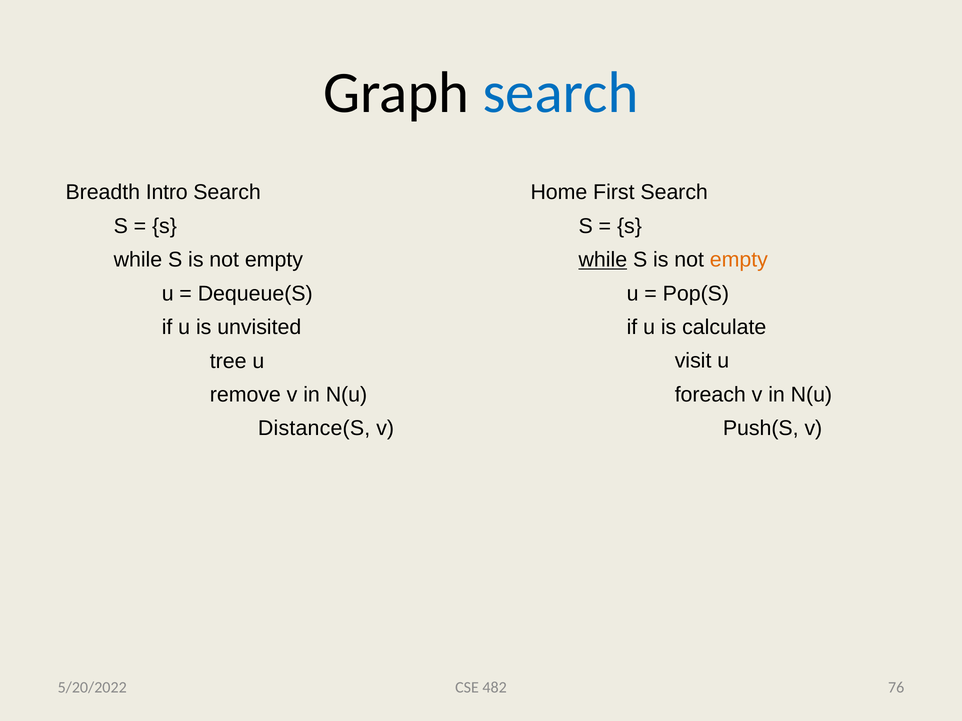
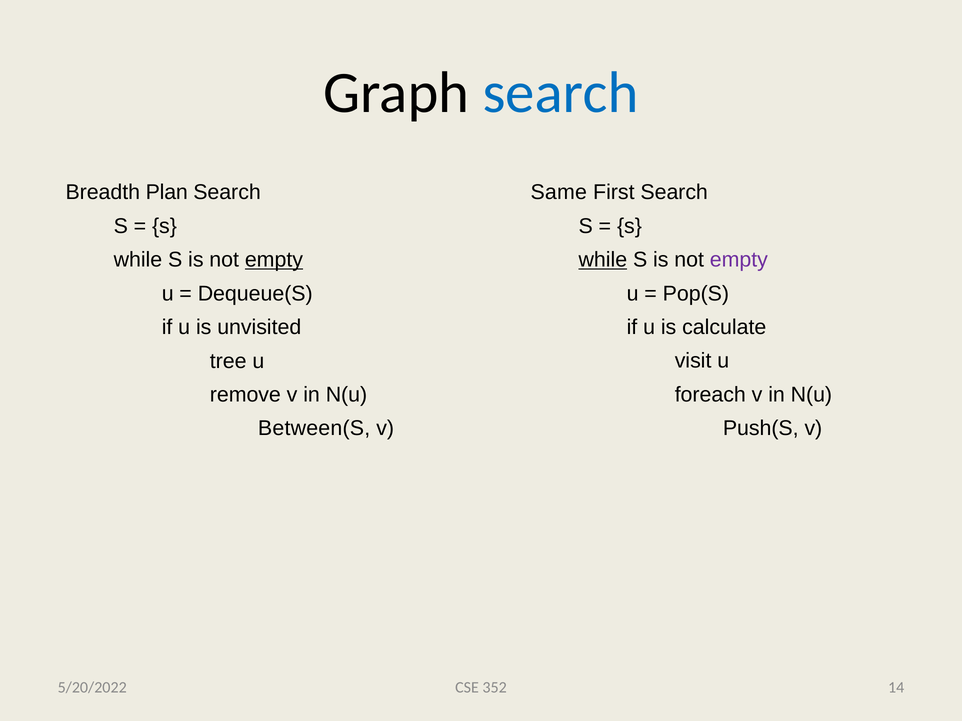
Intro: Intro -> Plan (167, 193)
Home: Home -> Same (559, 192)
empty colour: orange -> purple (739, 260)
empty underline: none -> present (274, 260)
Distance(S: Distance(S -> Between(S (314, 429)
482: 482 -> 352 (495, 688)
76: 76 -> 14 (896, 688)
